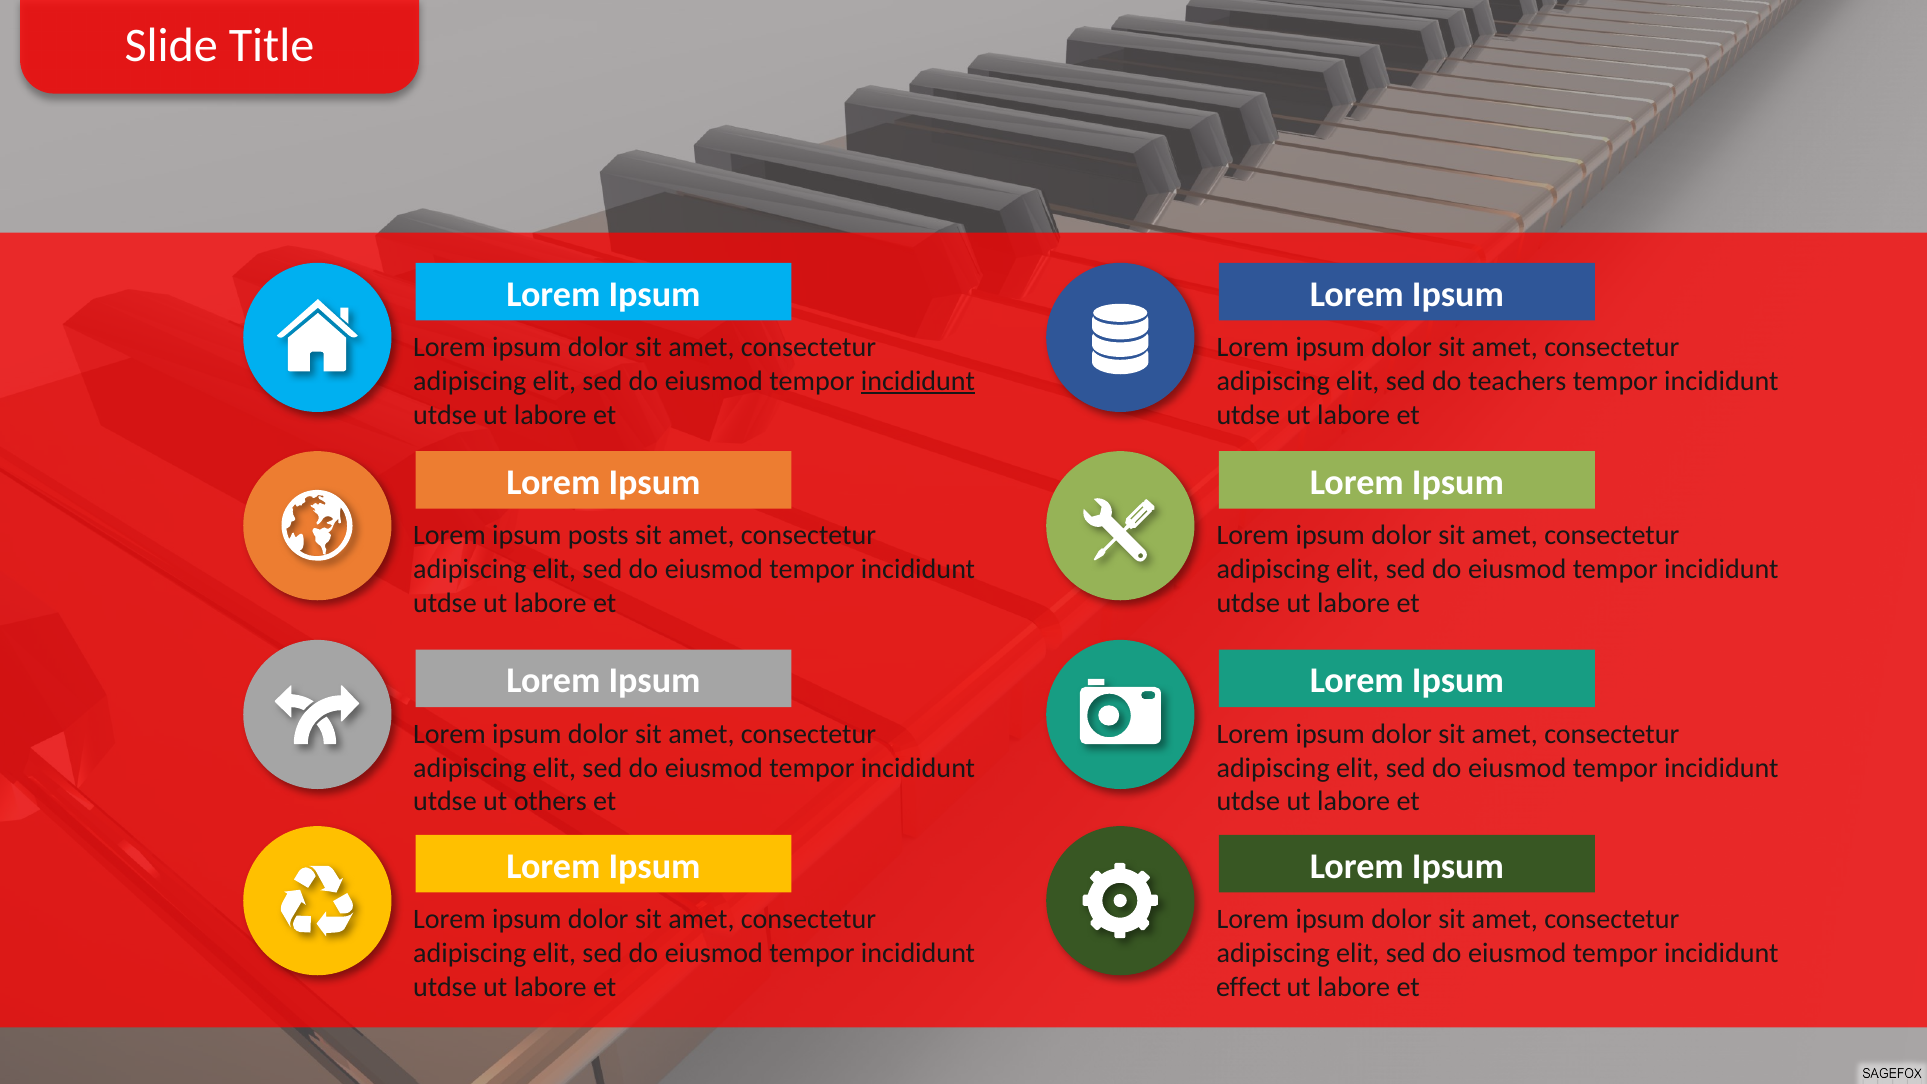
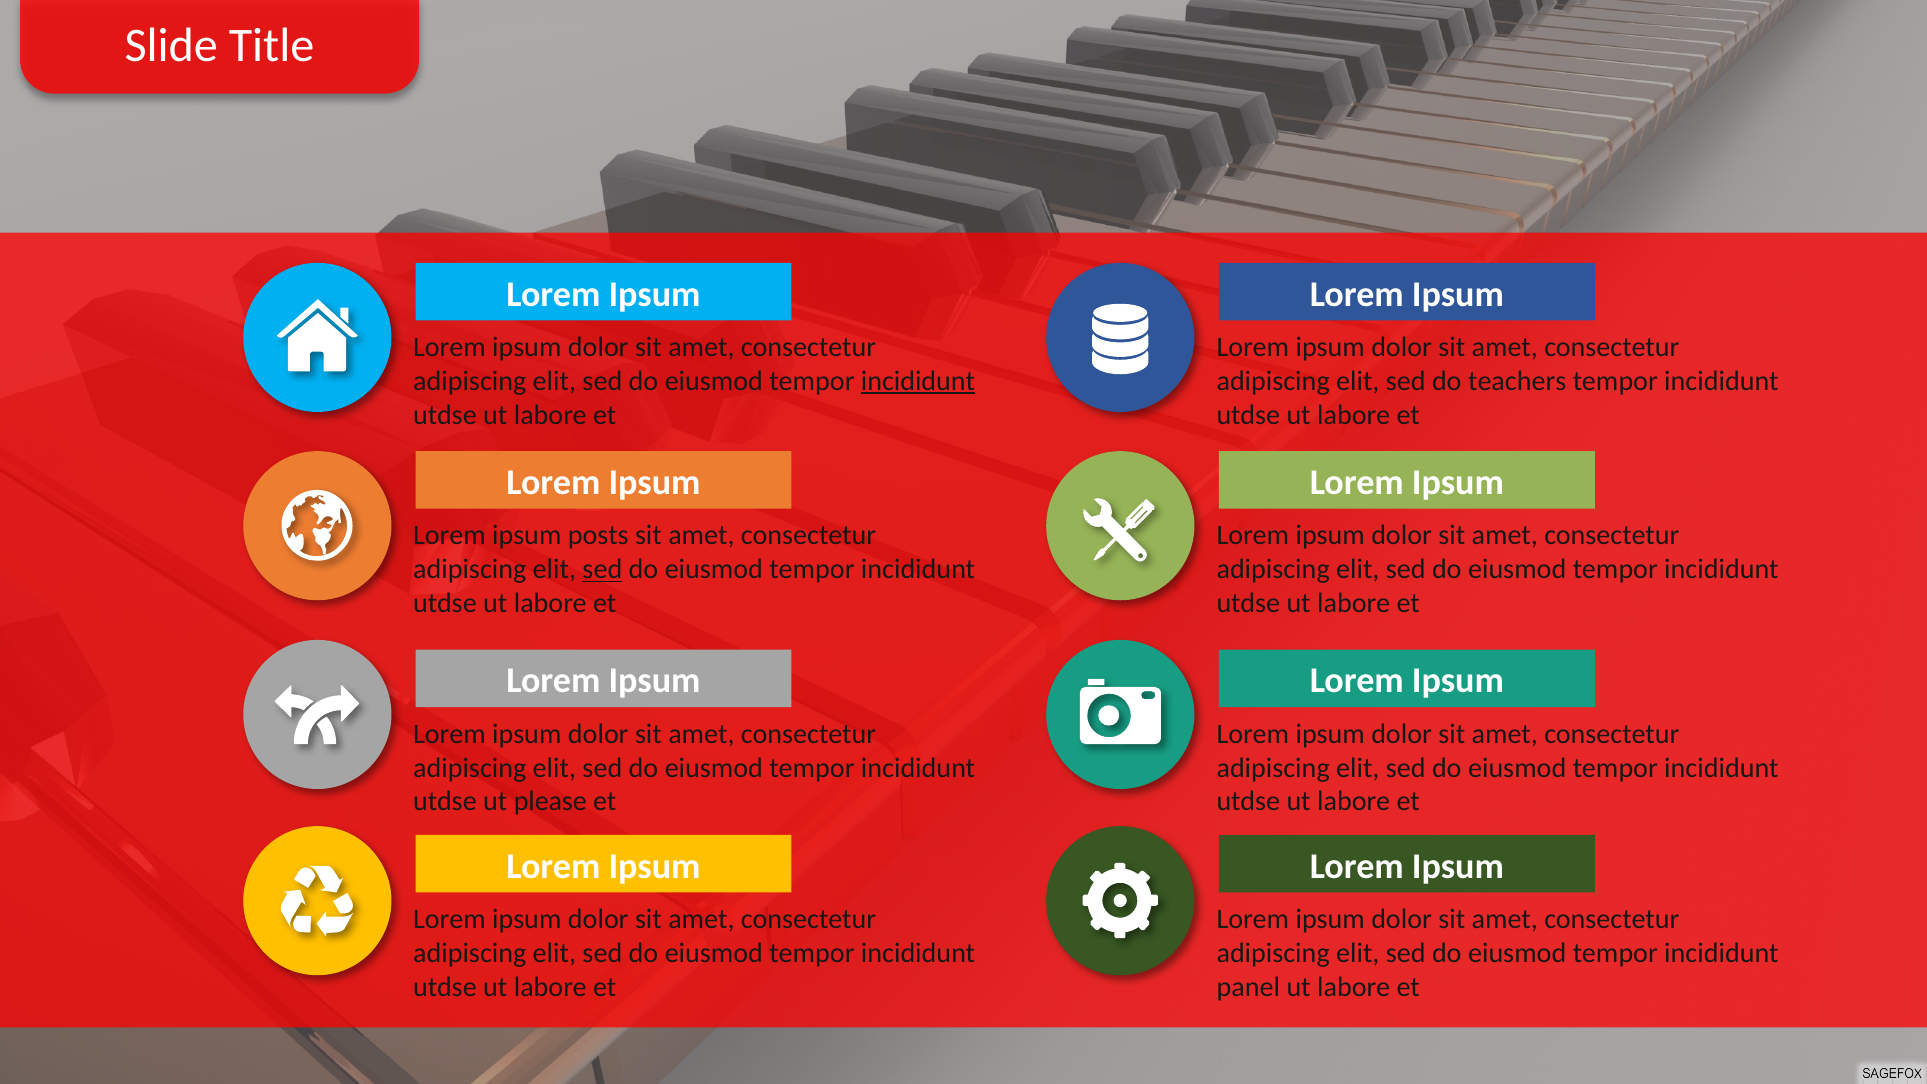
sed underline: none -> present (602, 569)
others: others -> please (550, 802)
effect: effect -> panel (1248, 987)
